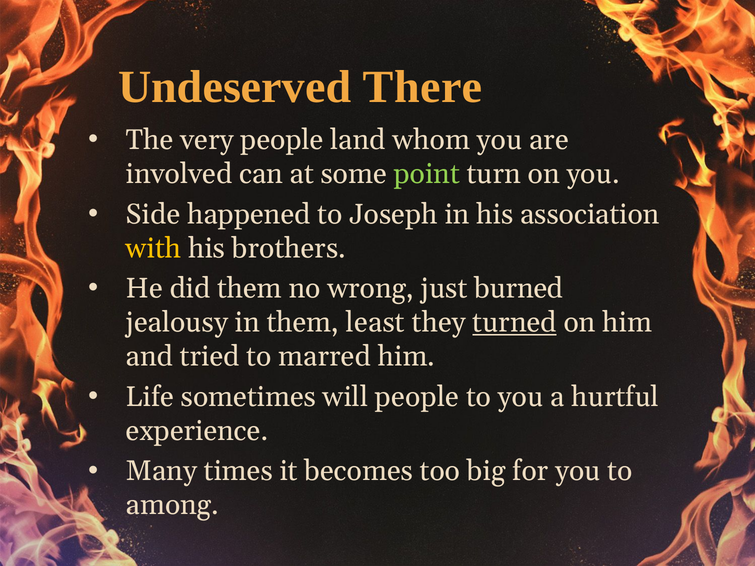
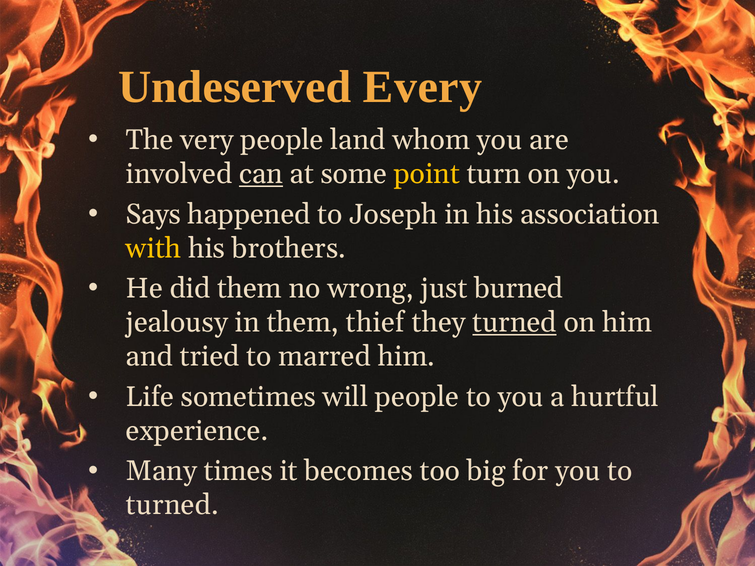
There: There -> Every (423, 87)
can underline: none -> present (261, 174)
point colour: light green -> yellow (427, 174)
Side: Side -> Says (153, 214)
least: least -> thief (375, 323)
among: among -> turned (172, 505)
